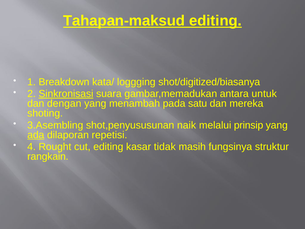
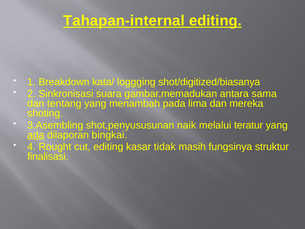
Tahapan-maksud: Tahapan-maksud -> Tahapan-internal (124, 21)
Sinkronisasi underline: present -> none (66, 94)
untuk: untuk -> sama (264, 94)
dengan: dengan -> tentang (64, 103)
satu: satu -> lima (198, 103)
prinsip: prinsip -> teratur (249, 125)
repetisi: repetisi -> bingkai (109, 135)
rangkain: rangkain -> finalisasi (48, 156)
